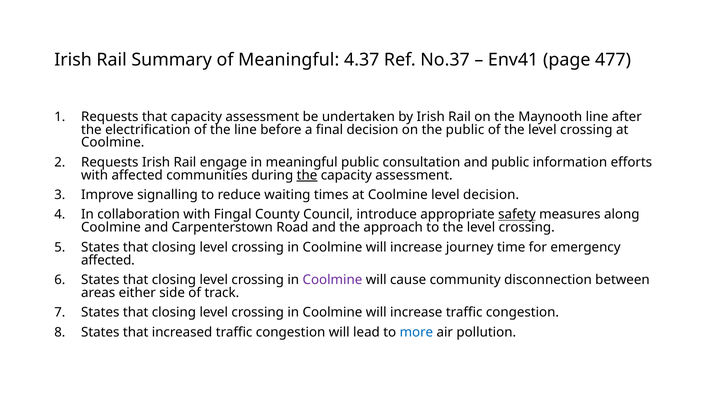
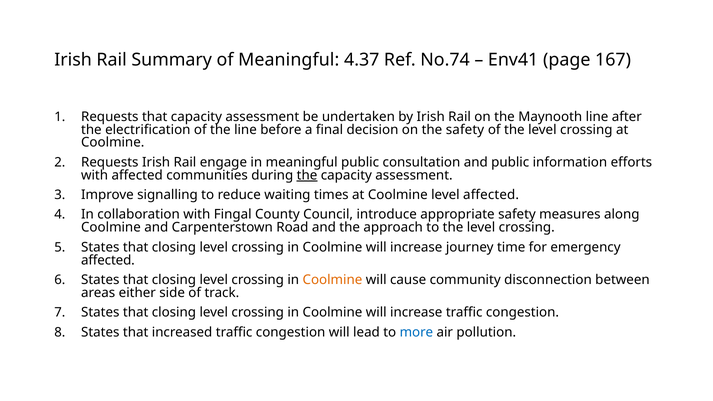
No.37: No.37 -> No.74 (445, 60)
477: 477 -> 167 (613, 60)
the public: public -> safety (465, 130)
level decision: decision -> affected (491, 195)
safety underline: present -> none (517, 215)
Coolmine colour: purple -> orange (332, 280)
